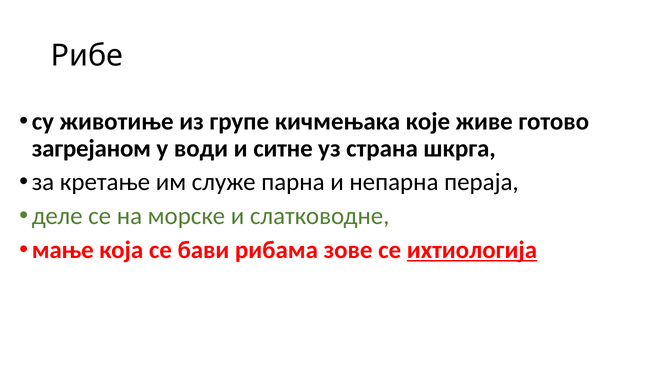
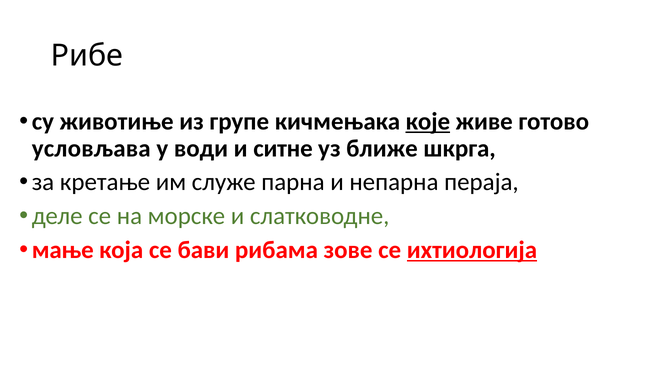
које underline: none -> present (428, 122)
загрејаном: загрејаном -> условљава (91, 149)
страна: страна -> ближе (382, 149)
